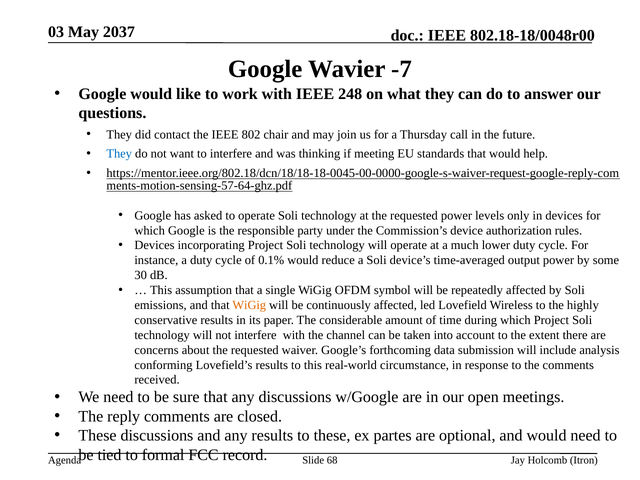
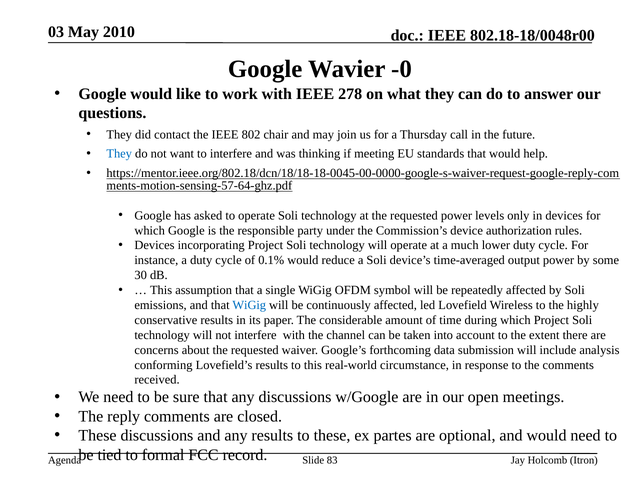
2037: 2037 -> 2010 (119, 32)
-7: -7 -> -0 (401, 69)
248: 248 -> 278 (350, 94)
WiGig colour: orange -> blue (249, 305)
68: 68 -> 83 (332, 460)
